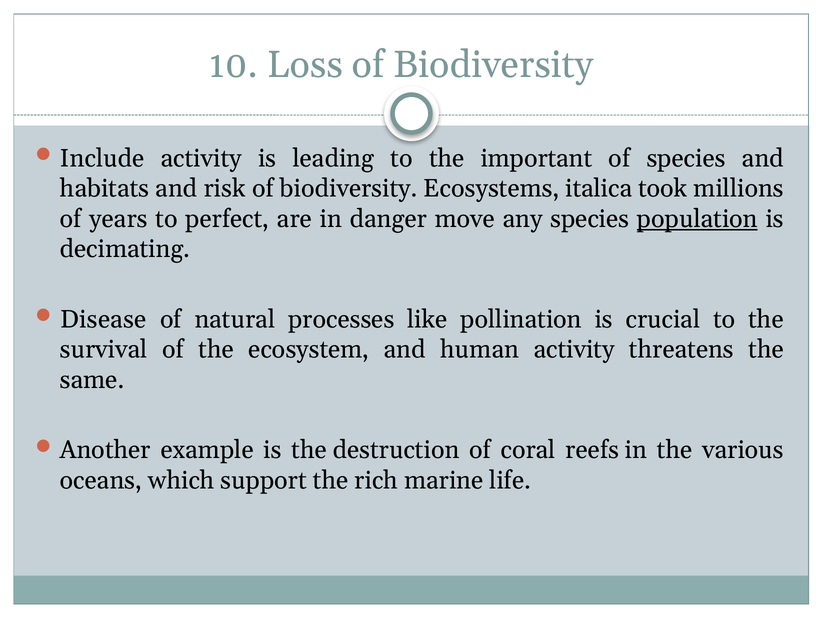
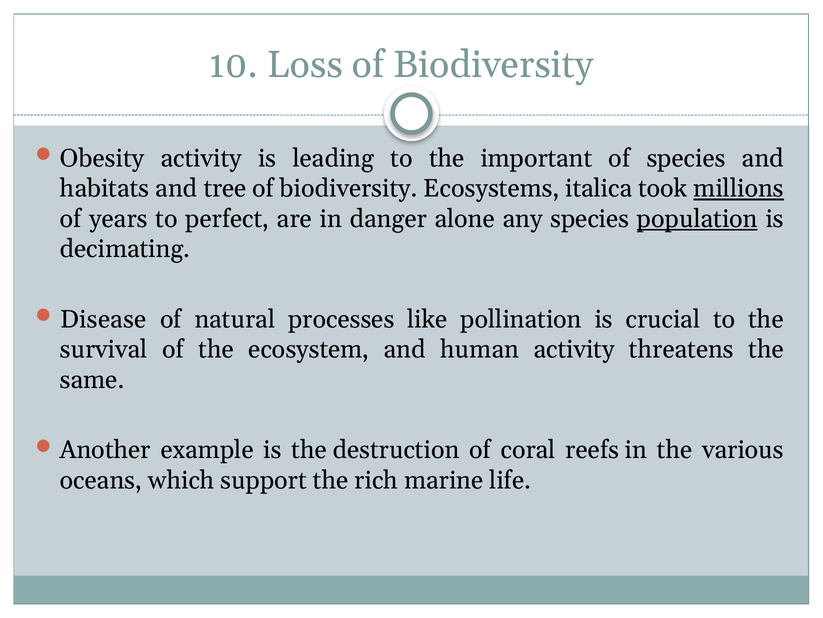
Include: Include -> Obesity (102, 158)
risk: risk -> tree (225, 188)
millions underline: none -> present (739, 188)
move: move -> alone (465, 219)
